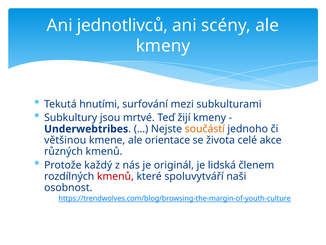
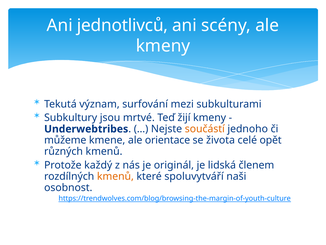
hnutími: hnutími -> význam (99, 104)
většinou: většinou -> můžeme (65, 140)
akce: akce -> opět (271, 140)
kmenů colour: red -> orange (115, 176)
